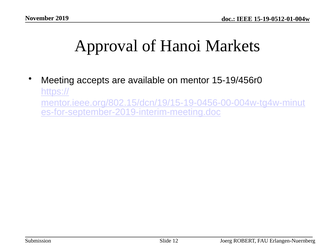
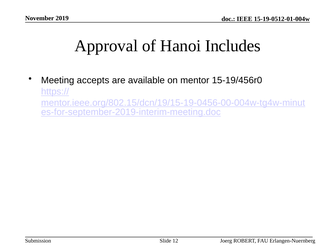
Markets: Markets -> Includes (233, 46)
